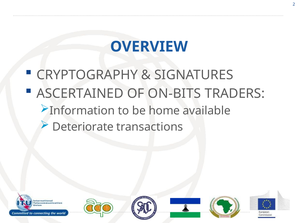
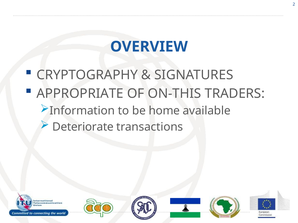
ASCERTAINED: ASCERTAINED -> APPROPRIATE (80, 94)
ON-BITS: ON-BITS -> ON-THIS (174, 94)
